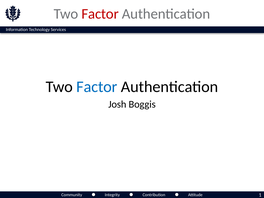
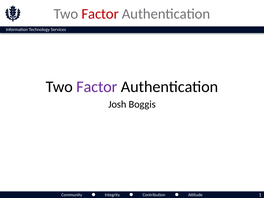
Factor colour: blue -> purple (97, 87)
